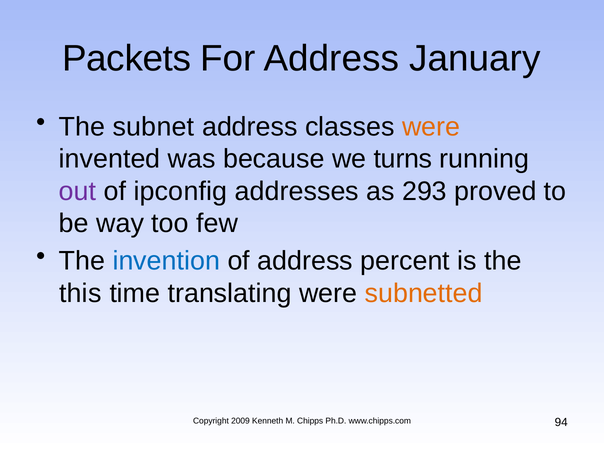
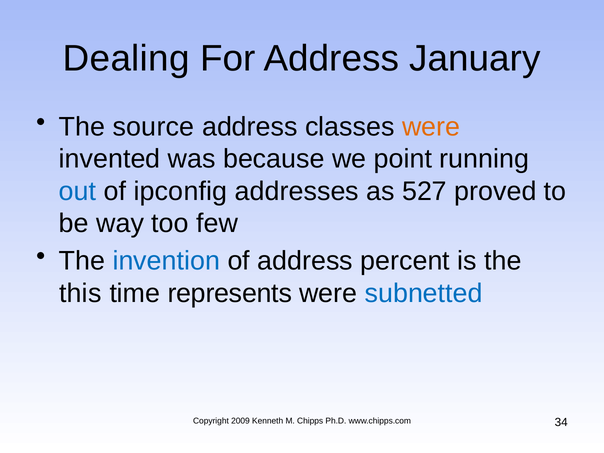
Packets: Packets -> Dealing (126, 58)
subnet: subnet -> source (153, 127)
turns: turns -> point (403, 159)
out colour: purple -> blue (78, 191)
293: 293 -> 527 (425, 191)
translating: translating -> represents (230, 293)
subnetted colour: orange -> blue (424, 293)
94: 94 -> 34 (561, 422)
